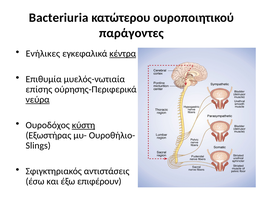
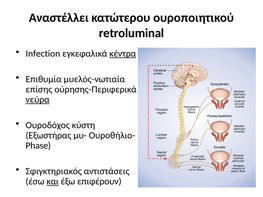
Bacteriuria: Bacteriuria -> Αναστέλλει (59, 18)
παράγοντες: παράγοντες -> retroluminal (132, 33)
Ενήλικες: Ενήλικες -> Infection (43, 54)
κύστη underline: present -> none (83, 125)
Slings: Slings -> Phase (38, 146)
και underline: none -> present (53, 182)
